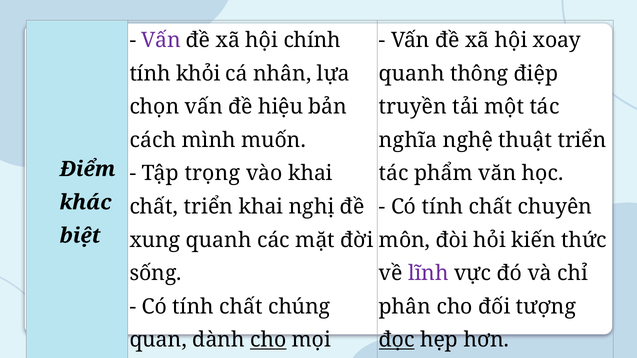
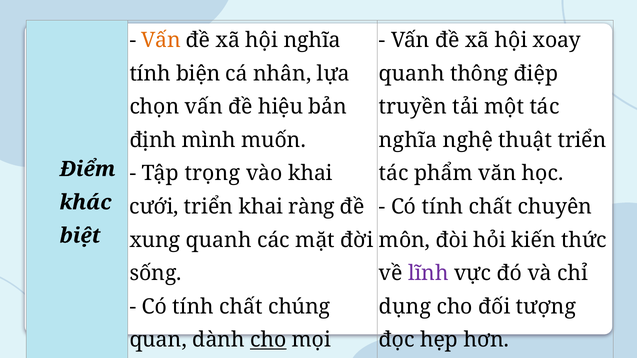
Vấn colour: purple -> orange (161, 40)
hội chính: chính -> nghĩa (312, 40)
khỏi: khỏi -> biện (198, 74)
cách: cách -> định (153, 140)
chất: chất -> cưới (154, 207)
nghị: nghị -> ràng (312, 207)
phân: phân -> dụng (405, 307)
đọc underline: present -> none (397, 340)
